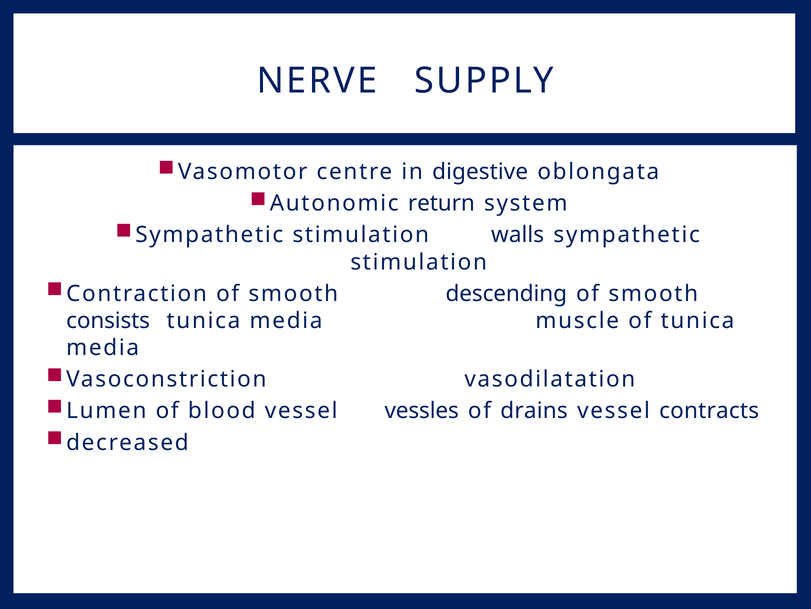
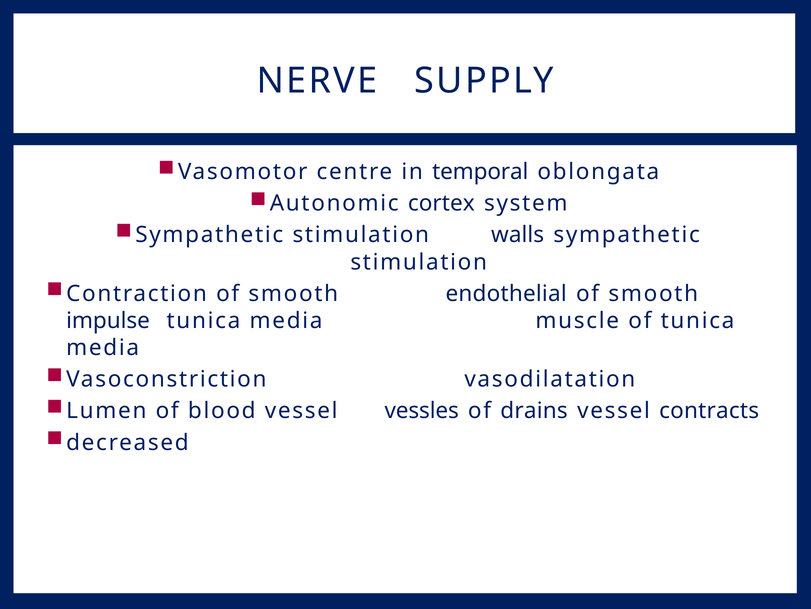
digestive: digestive -> temporal (480, 172)
return: return -> cortex (441, 203)
descending: descending -> endothelial (506, 293)
consists: consists -> impulse (108, 320)
